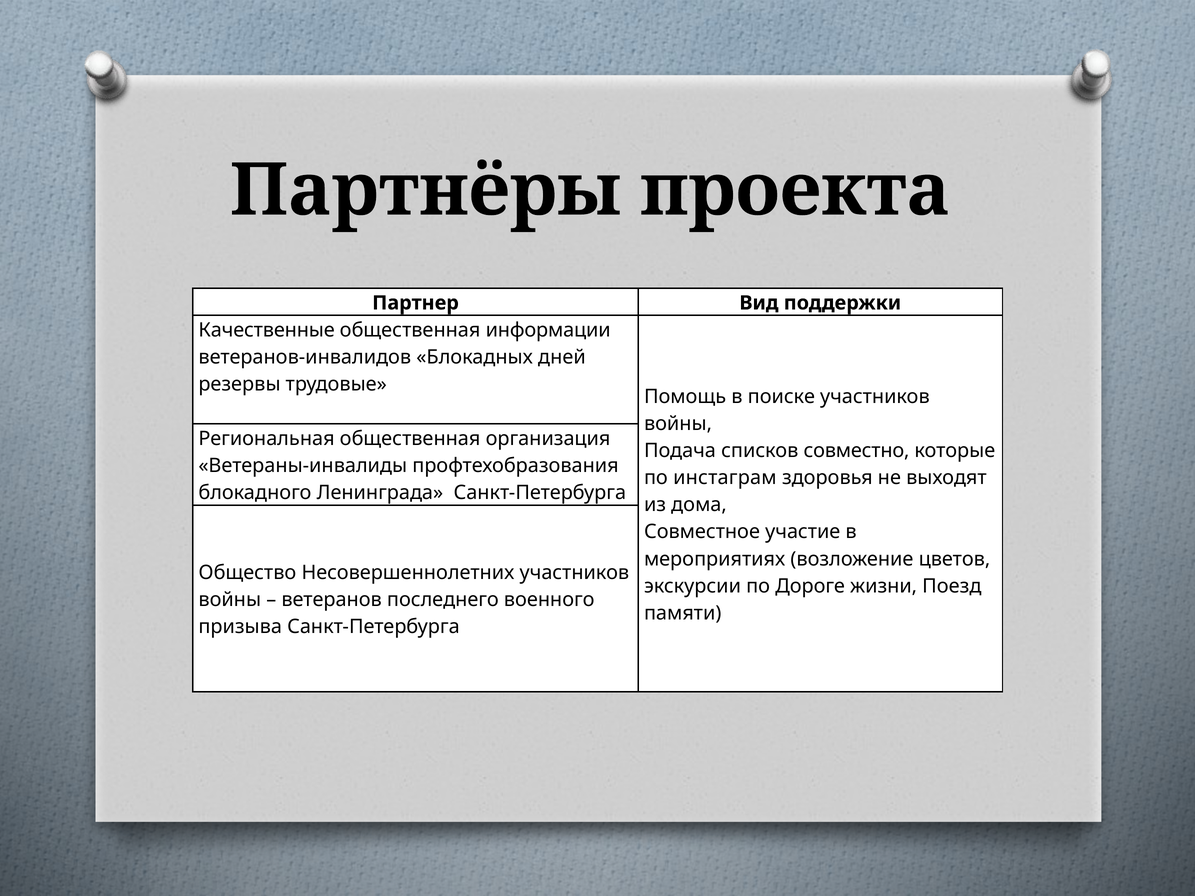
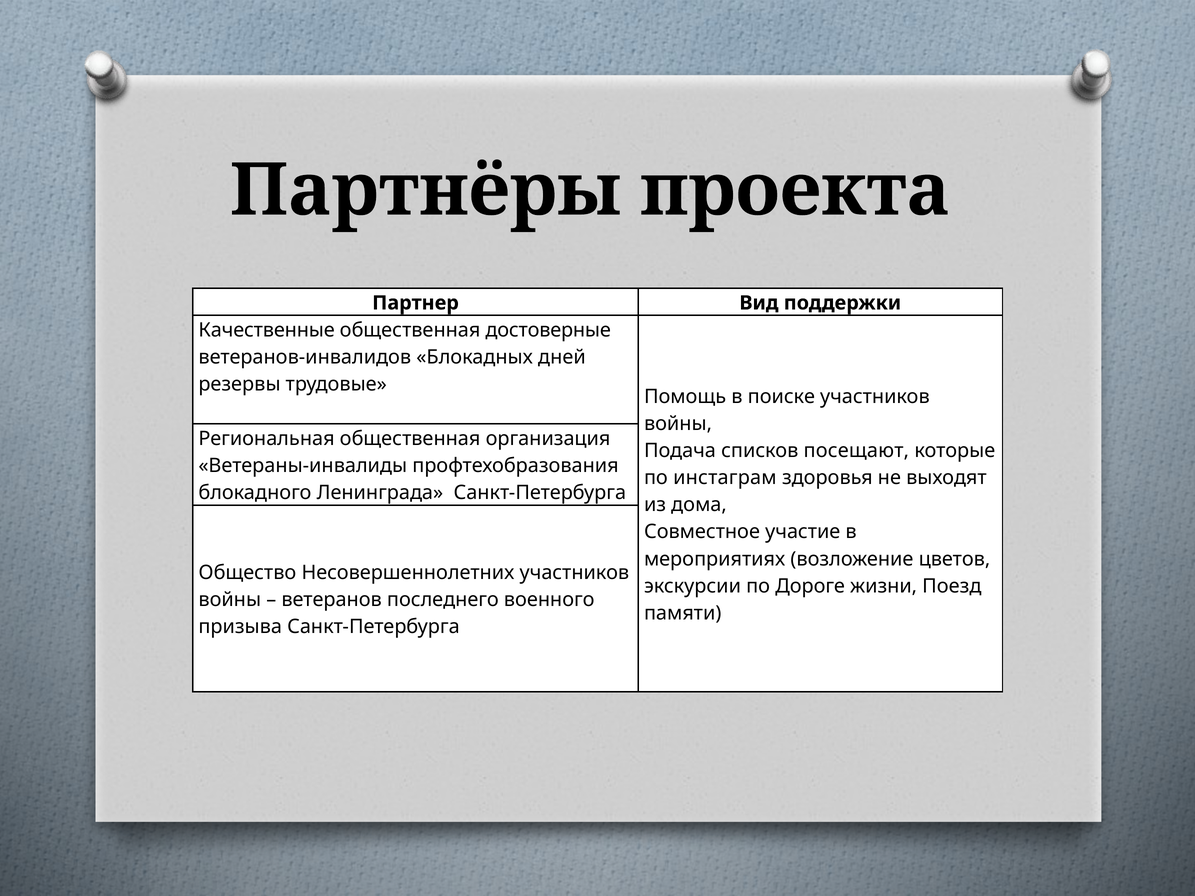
информации: информации -> достоверные (548, 330)
совместно: совместно -> посещают (856, 451)
